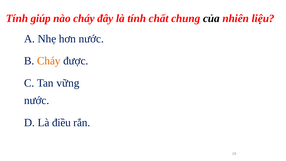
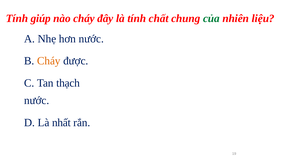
của colour: black -> green (211, 18)
vững: vững -> thạch (68, 83)
điều: điều -> nhất (61, 122)
